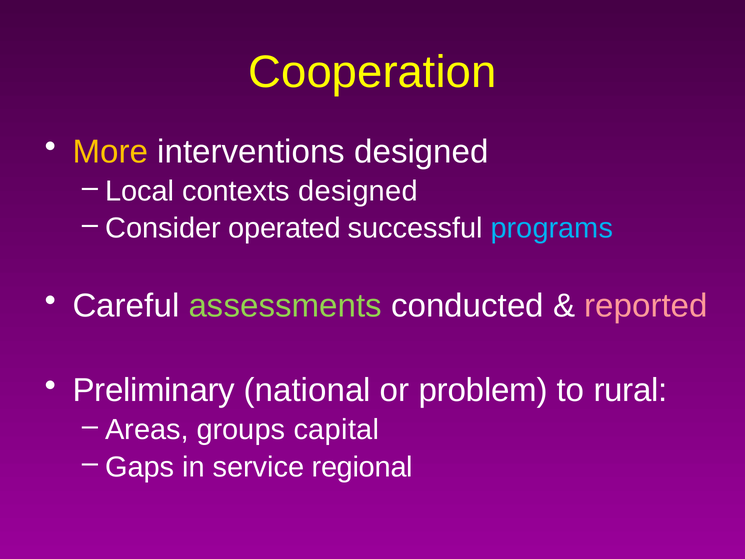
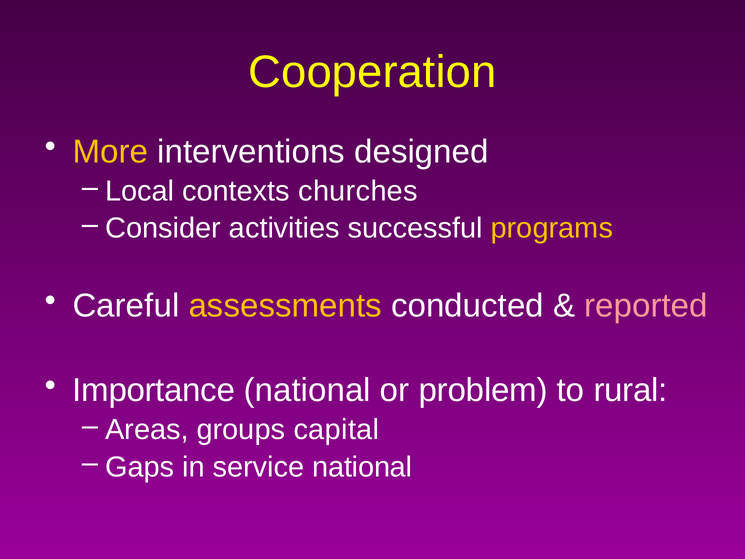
contexts designed: designed -> churches (358, 191)
operated: operated -> activities (284, 228)
programs colour: light blue -> yellow (552, 228)
assessments colour: light green -> yellow (285, 306)
Preliminary: Preliminary -> Importance (154, 390)
service regional: regional -> national (362, 467)
